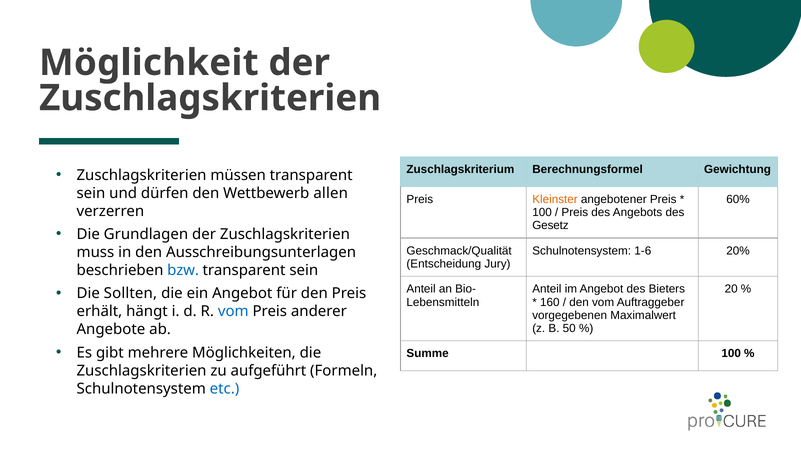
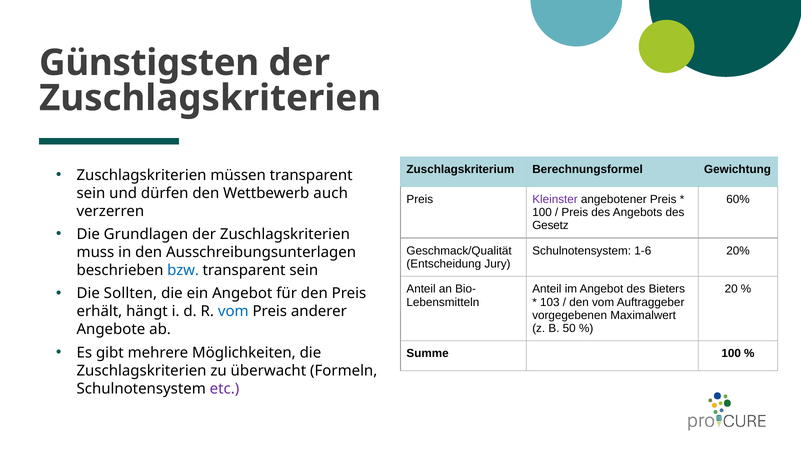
Möglichkeit: Möglichkeit -> Günstigsten (149, 63)
allen: allen -> auch (331, 193)
Kleinster colour: orange -> purple (555, 199)
160: 160 -> 103 (550, 302)
aufgeführt: aufgeführt -> überwacht (268, 370)
etc colour: blue -> purple (225, 388)
